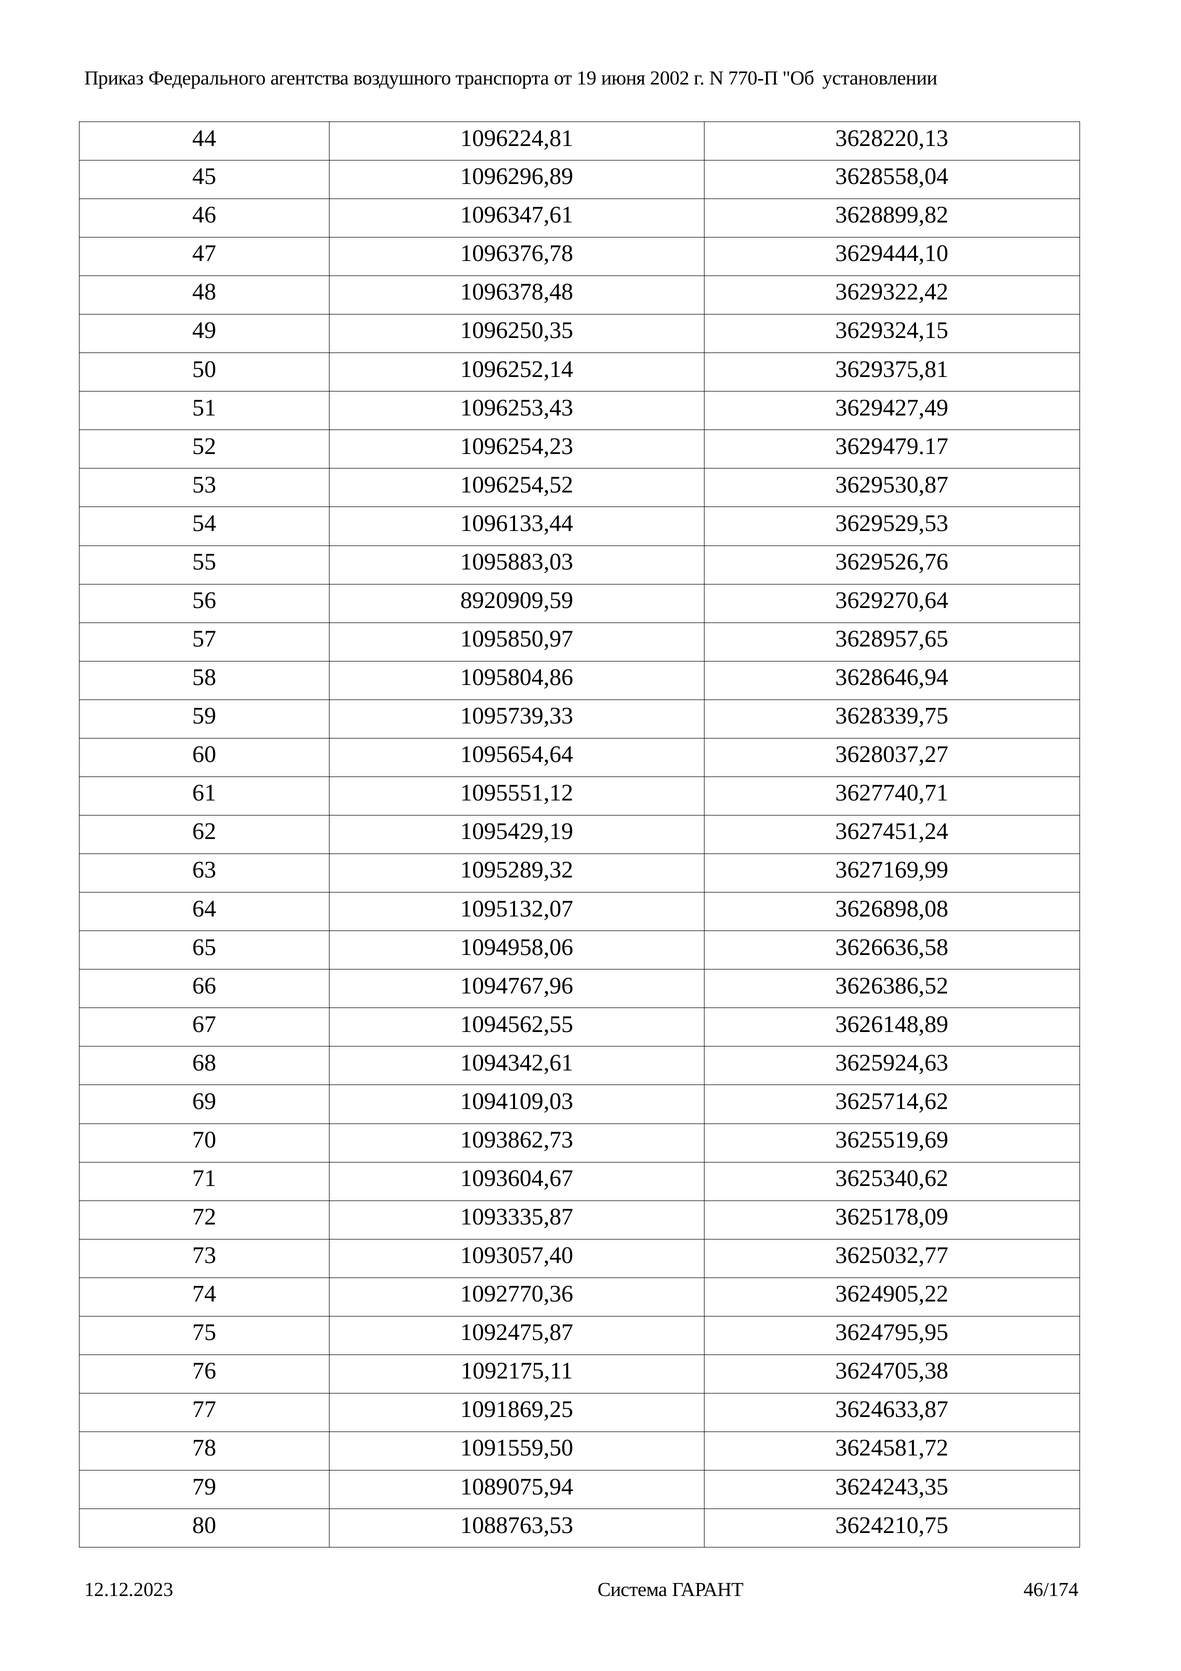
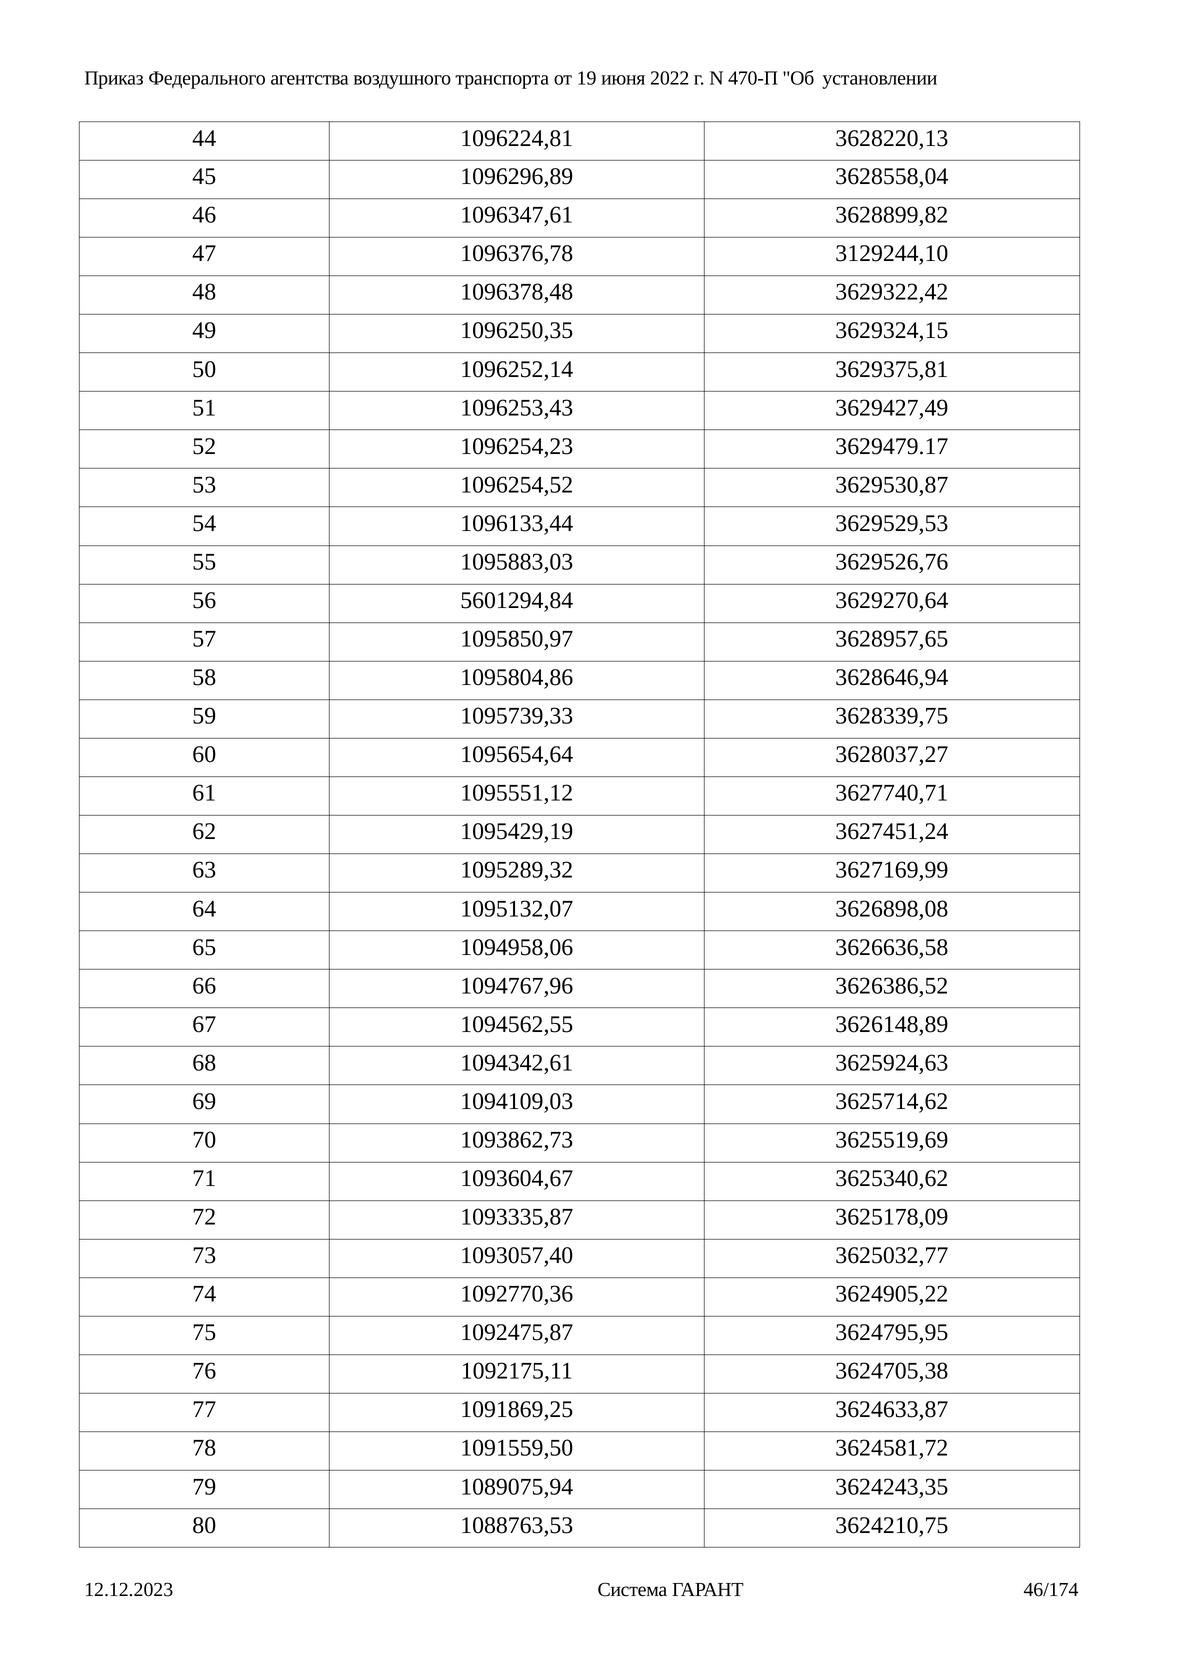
2002: 2002 -> 2022 (670, 78)
770-П: 770-П -> 470-П (753, 78)
3629444,10: 3629444,10 -> 3129244,10 (892, 254)
8920909,59: 8920909,59 -> 5601294,84 (517, 600)
